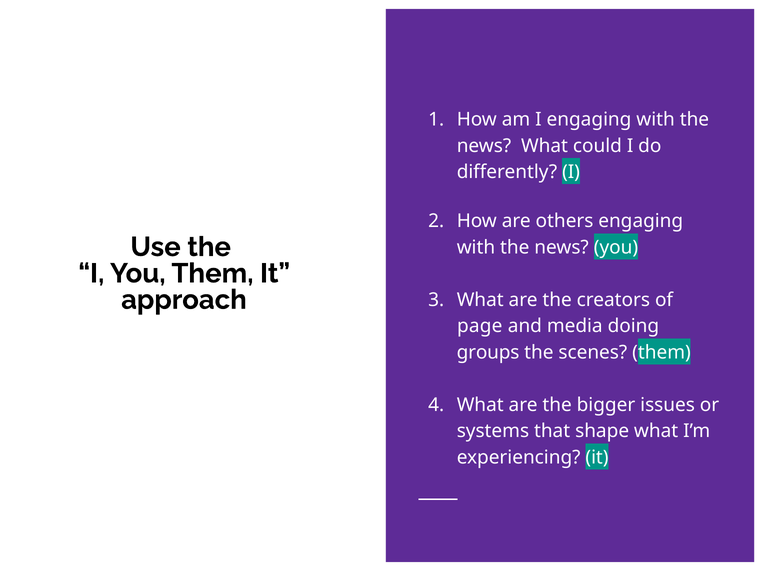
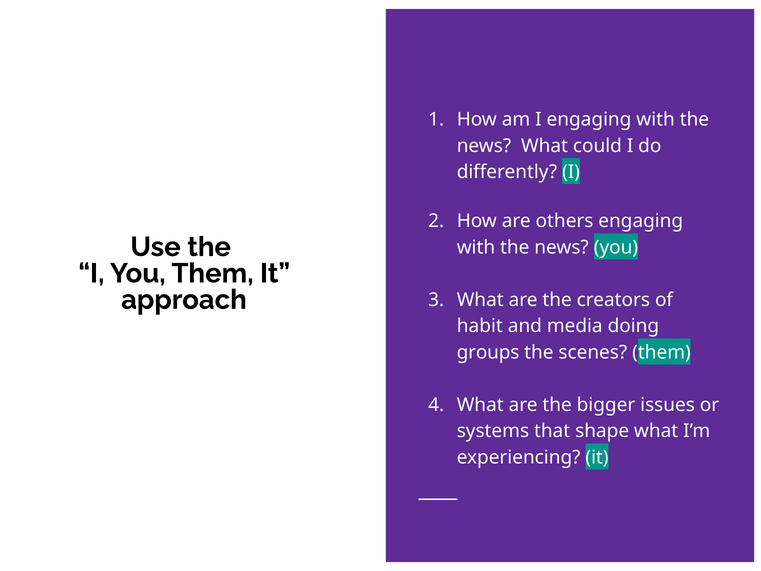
page: page -> habit (480, 326)
